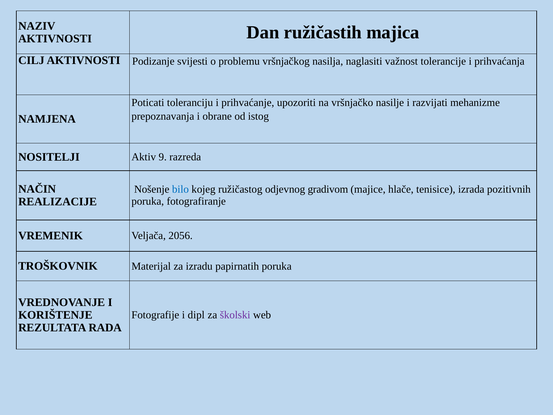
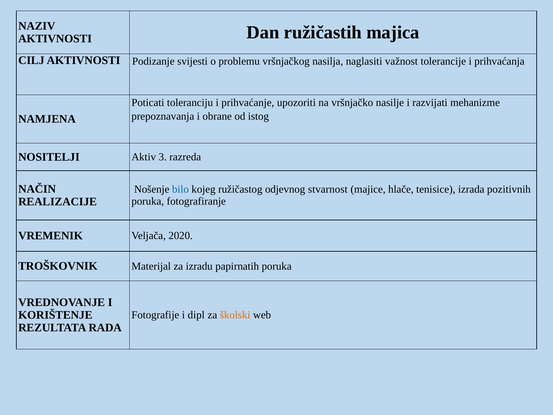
9: 9 -> 3 (163, 157)
gradivom: gradivom -> stvarnost (328, 189)
2056: 2056 -> 2020 (181, 236)
školski colour: purple -> orange (235, 315)
